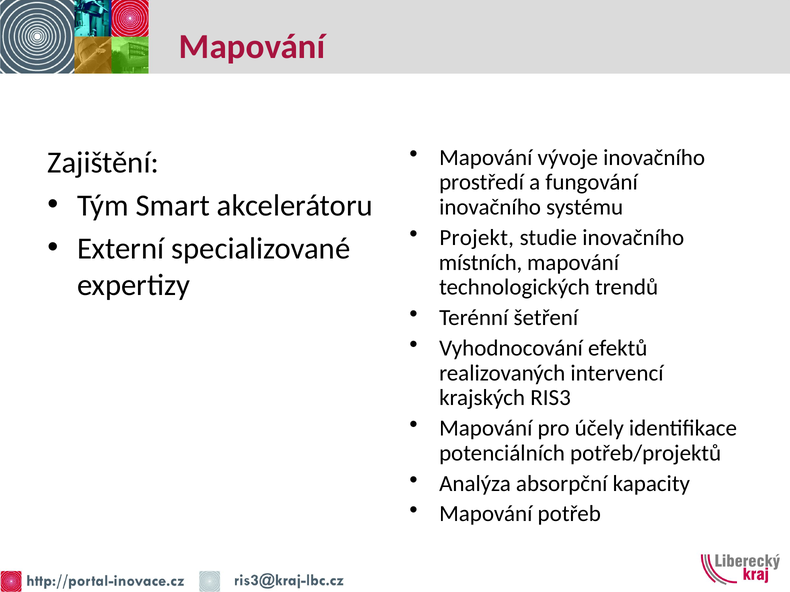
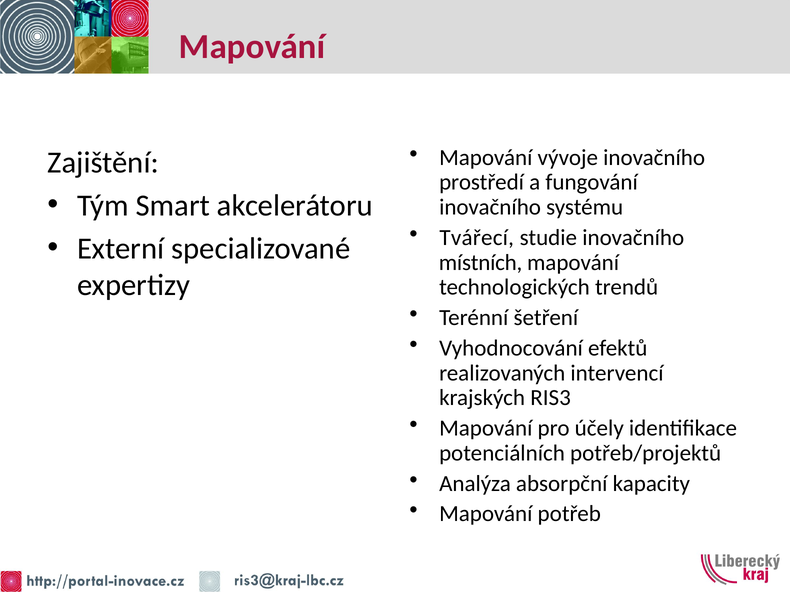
Projekt: Projekt -> Tvářecí (477, 238)
